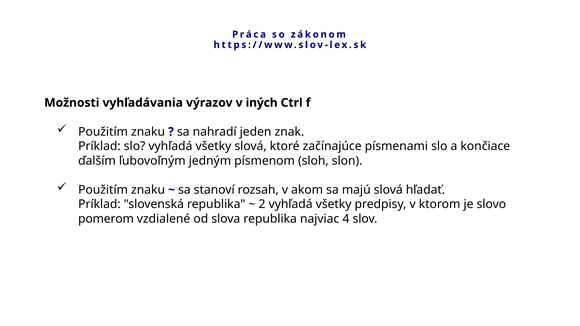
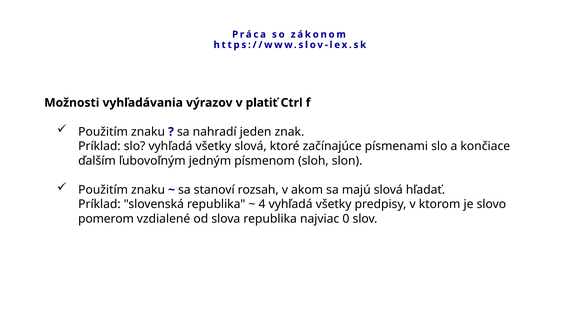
iných: iných -> platiť (262, 103)
2: 2 -> 4 (262, 204)
4: 4 -> 0 (346, 219)
